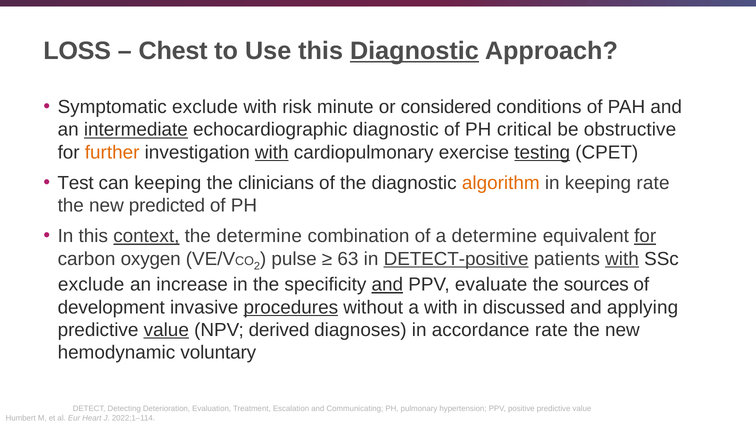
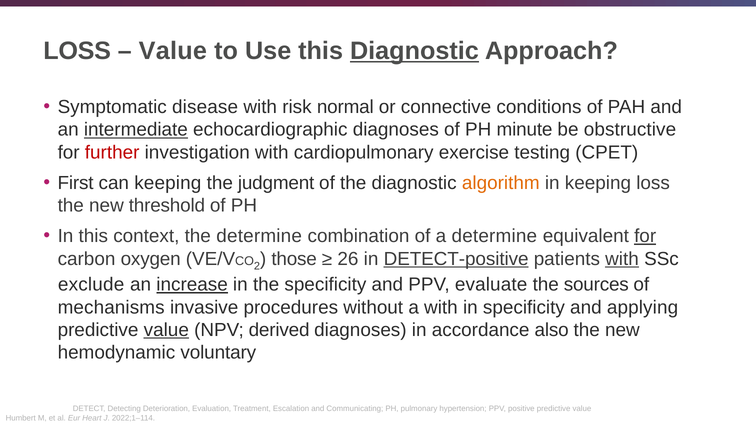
Chest: Chest -> Value (173, 51)
Symptomatic exclude: exclude -> disease (205, 107)
minute: minute -> normal (345, 107)
considered: considered -> connective (446, 107)
echocardiographic diagnostic: diagnostic -> diagnoses (396, 130)
critical: critical -> minute (525, 130)
further colour: orange -> red (112, 152)
with underline: present -> none (272, 152)
testing underline: present -> none (542, 152)
Test: Test -> First (76, 183)
clinicians: clinicians -> judgment (276, 183)
keeping rate: rate -> loss (653, 183)
predicted: predicted -> threshold (167, 206)
context underline: present -> none (146, 236)
pulse: pulse -> those (294, 259)
63: 63 -> 26 (348, 259)
increase underline: none -> present (192, 285)
and underline: present -> none (387, 285)
development: development -> mechanisms (111, 307)
procedures underline: present -> none (291, 307)
in discussed: discussed -> specificity (524, 307)
accordance rate: rate -> also (552, 330)
